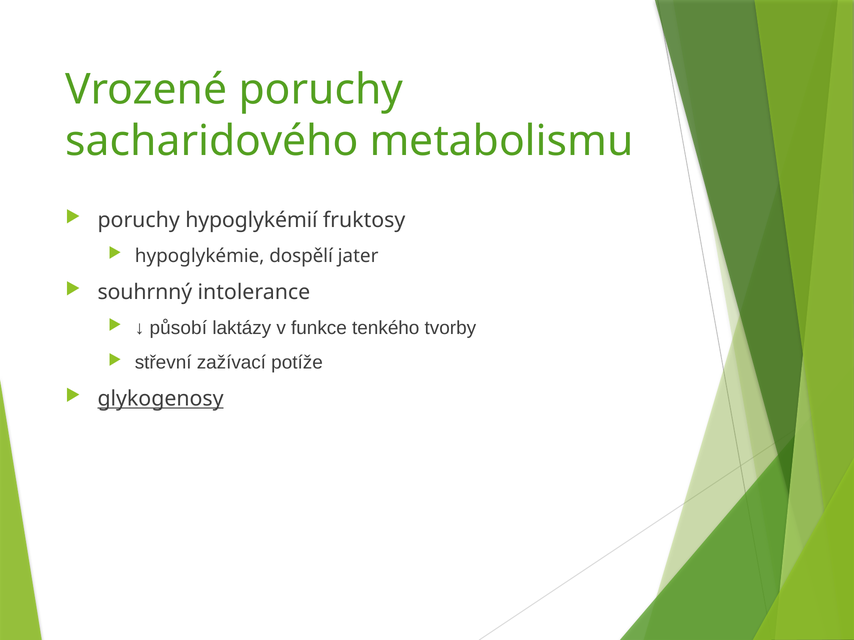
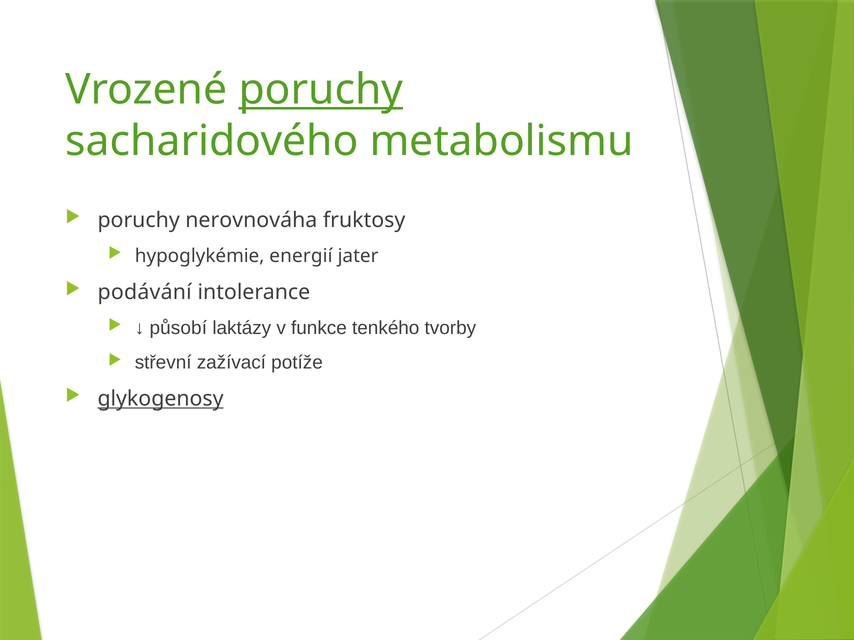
poruchy underline: none -> present (321, 90)
hypoglykémií: hypoglykémií -> nerovnováha (251, 220)
dospělí: dospělí -> energií (301, 256)
souhrnný: souhrnný -> podávání (145, 292)
